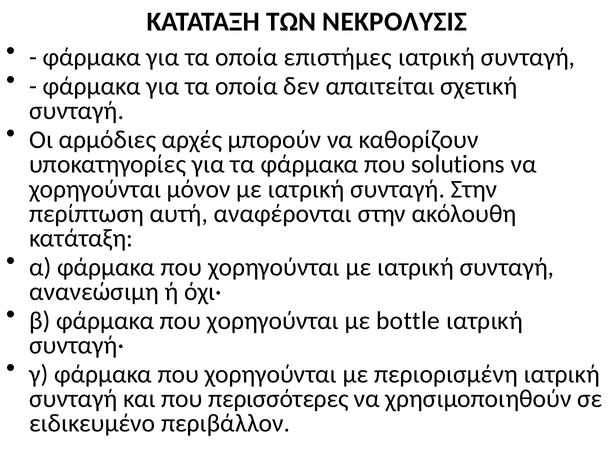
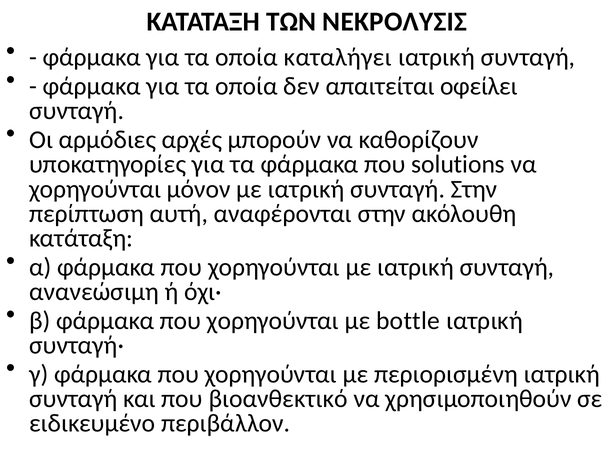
επιστήμες: επιστήμες -> καταλήγει (338, 57)
σχετική: σχετική -> οφείλει (479, 86)
περισσότερες: περισσότερες -> βιοανθεκτικό (278, 398)
